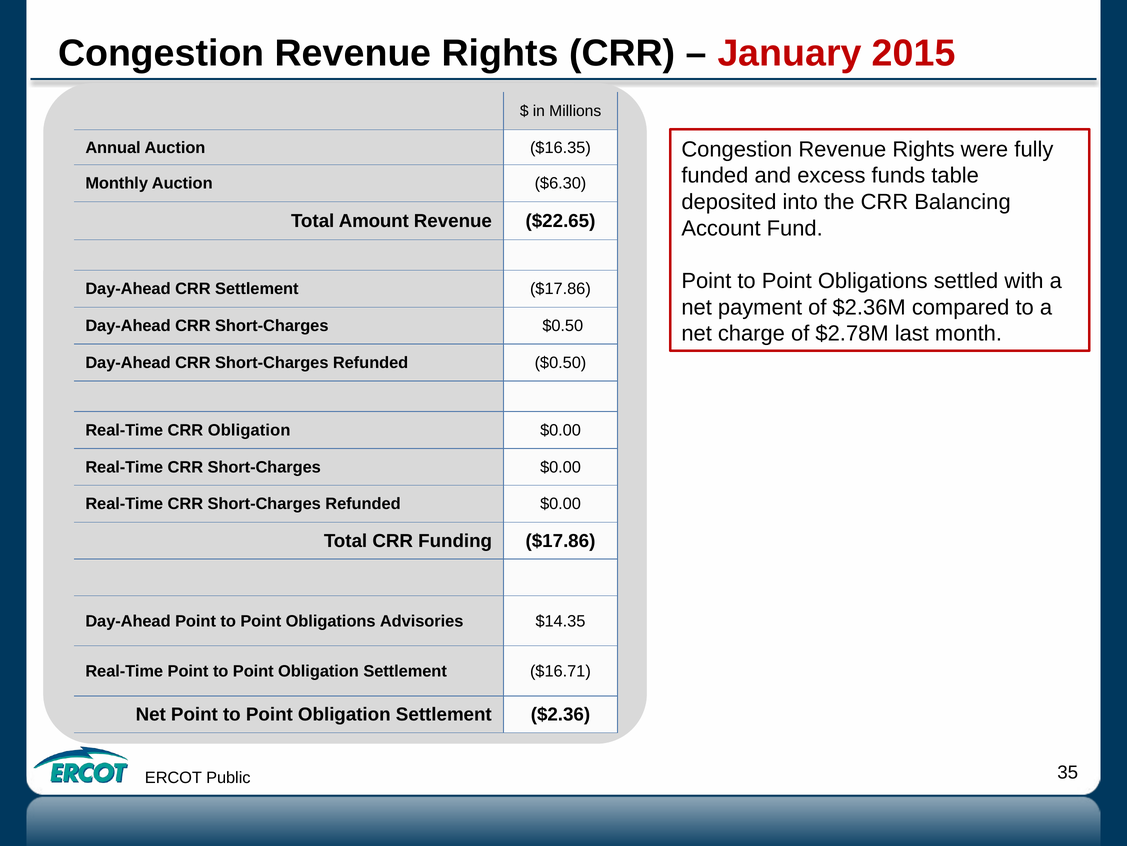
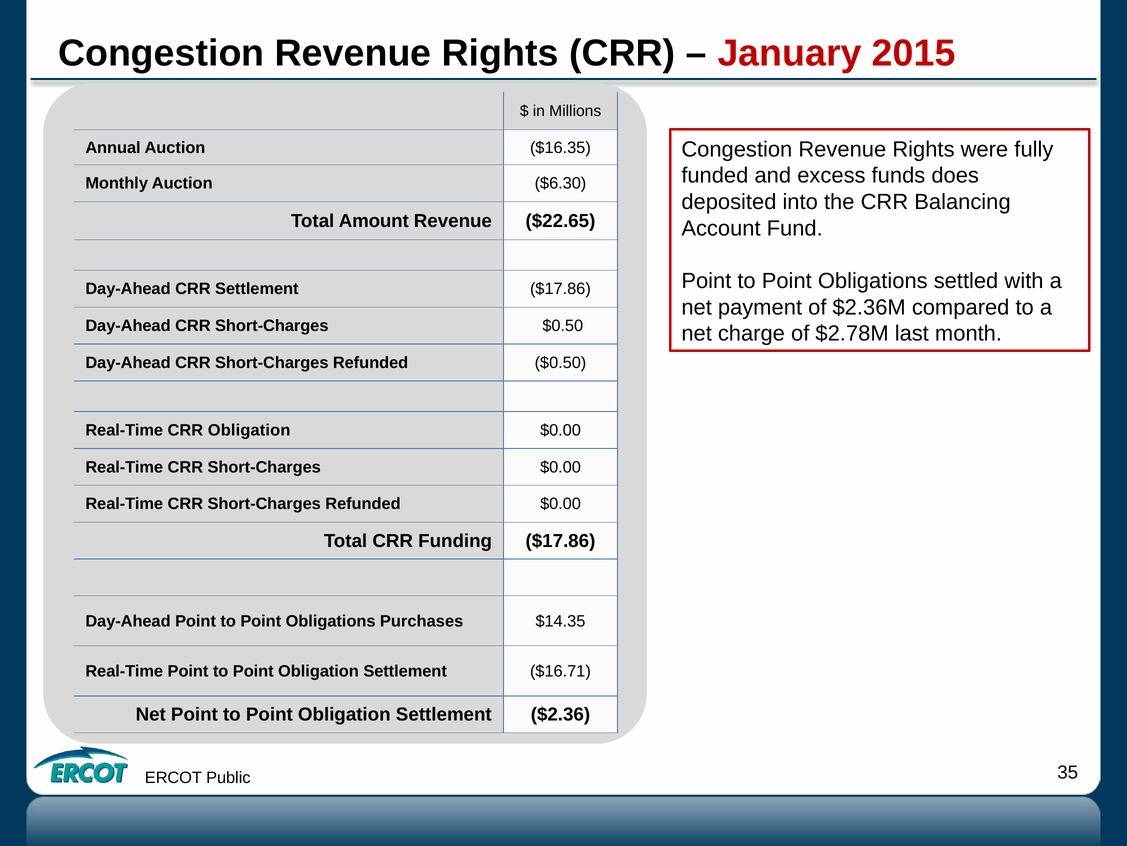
table: table -> does (955, 176)
Advisories: Advisories -> Purchases (422, 621)
